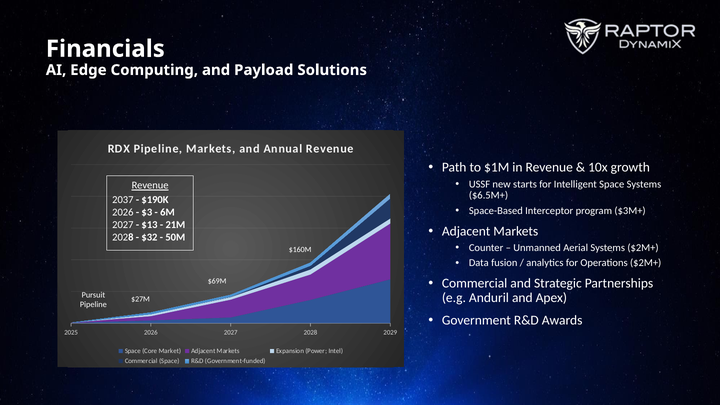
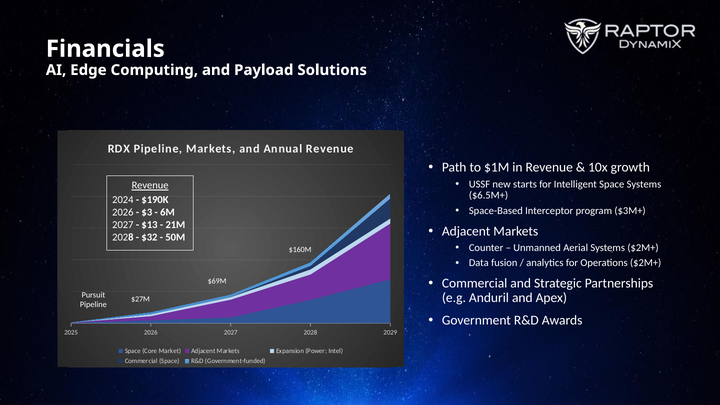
2037: 2037 -> 2024 (123, 200)
